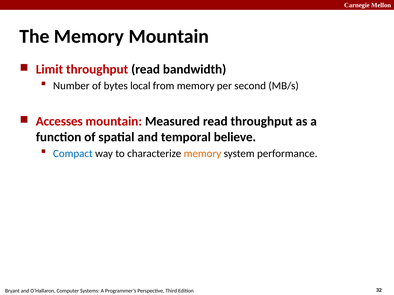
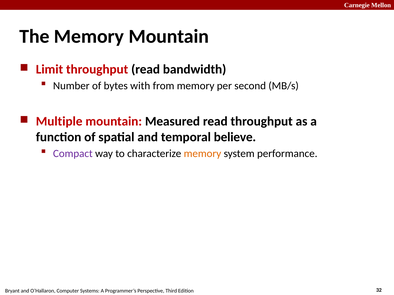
local: local -> with (140, 86)
Accesses: Accesses -> Multiple (59, 122)
Compact colour: blue -> purple (73, 154)
